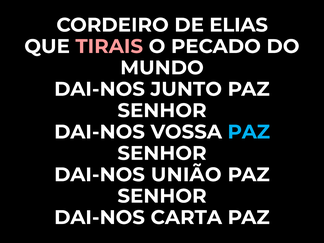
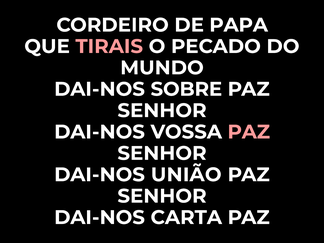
ELIAS: ELIAS -> PAPA (239, 25)
JUNTO: JUNTO -> SOBRE (186, 89)
PAZ colour: light blue -> pink (249, 132)
